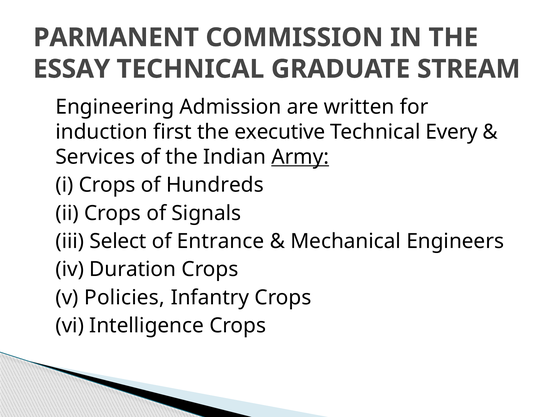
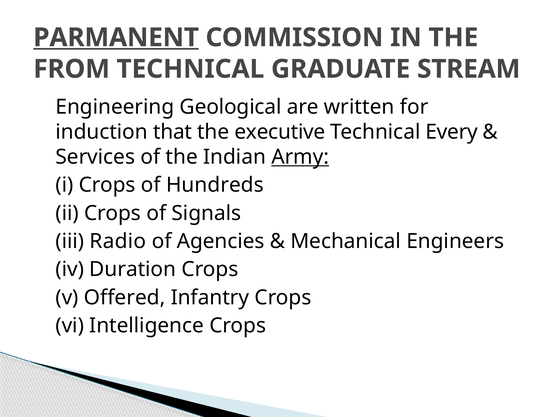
PARMANENT underline: none -> present (116, 38)
ESSAY: ESSAY -> FROM (72, 69)
Admission: Admission -> Geological (231, 107)
first: first -> that (173, 132)
Select: Select -> Radio (118, 241)
Entrance: Entrance -> Agencies (221, 241)
Policies: Policies -> Offered (125, 298)
